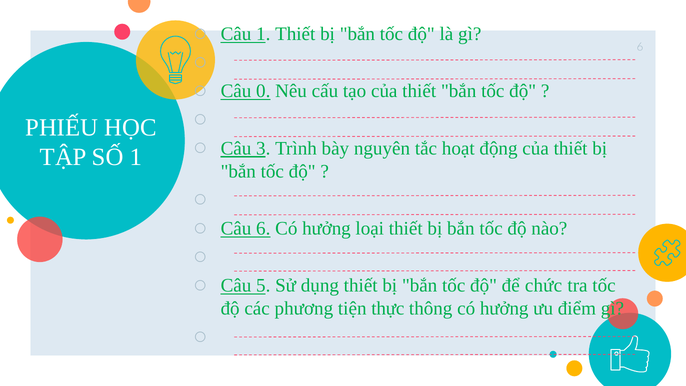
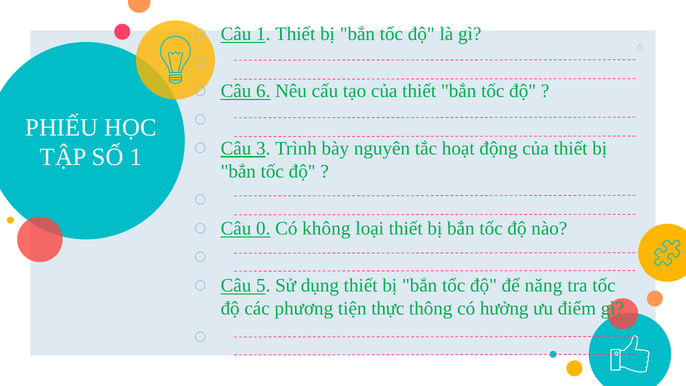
Câu 0: 0 -> 6 (263, 91)
Câu 6: 6 -> 0 (263, 228)
hưởng: hưởng -> không (326, 228)
chức: chức -> năng (544, 286)
